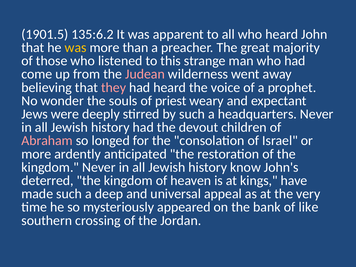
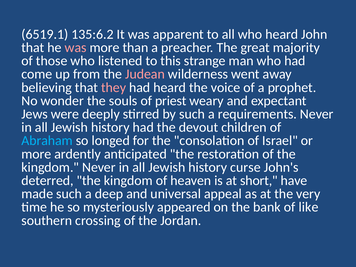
1901.5: 1901.5 -> 6519.1 (45, 34)
was colour: yellow -> pink (76, 48)
headquarters: headquarters -> requirements (257, 114)
Abraham colour: pink -> light blue (47, 141)
know: know -> curse (245, 167)
kings: kings -> short (259, 181)
